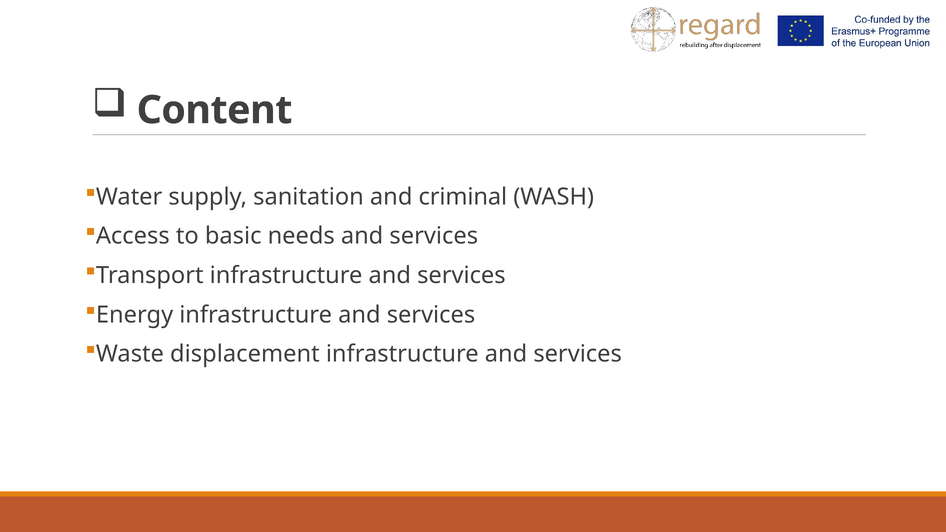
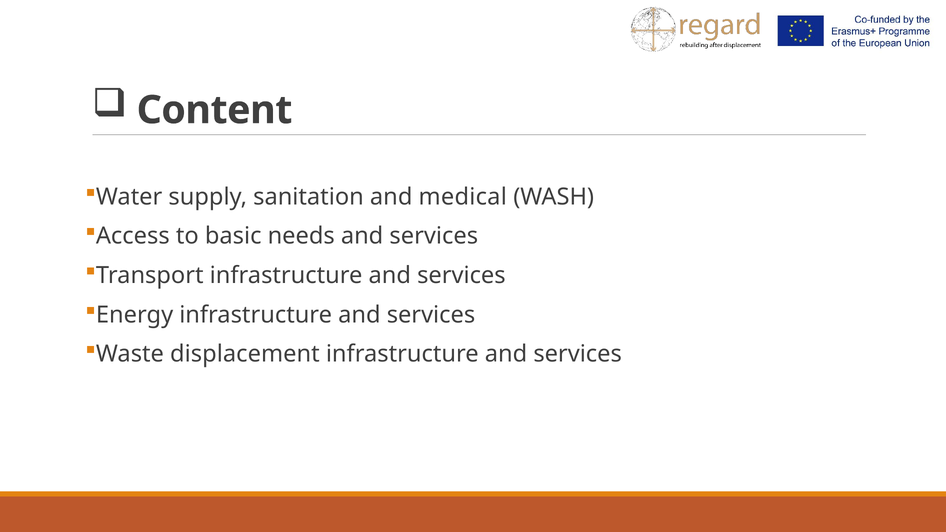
criminal: criminal -> medical (463, 197)
